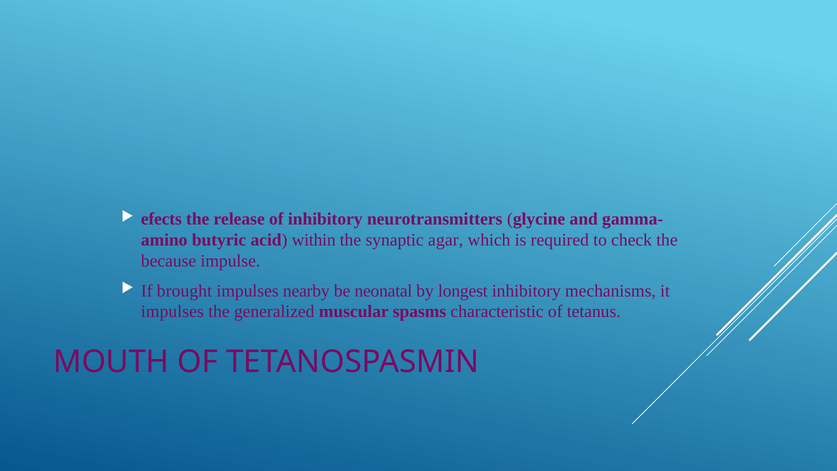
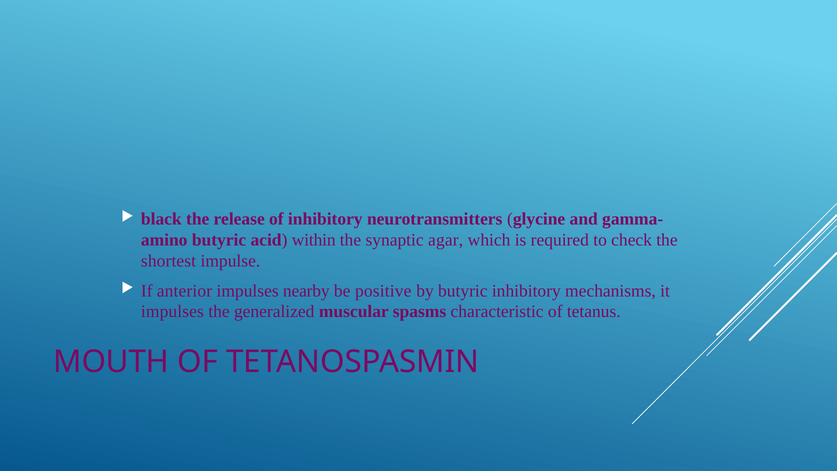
efects: efects -> black (161, 219)
because: because -> shortest (169, 261)
brought: brought -> anterior (184, 291)
neonatal: neonatal -> positive (383, 291)
by longest: longest -> butyric (463, 291)
